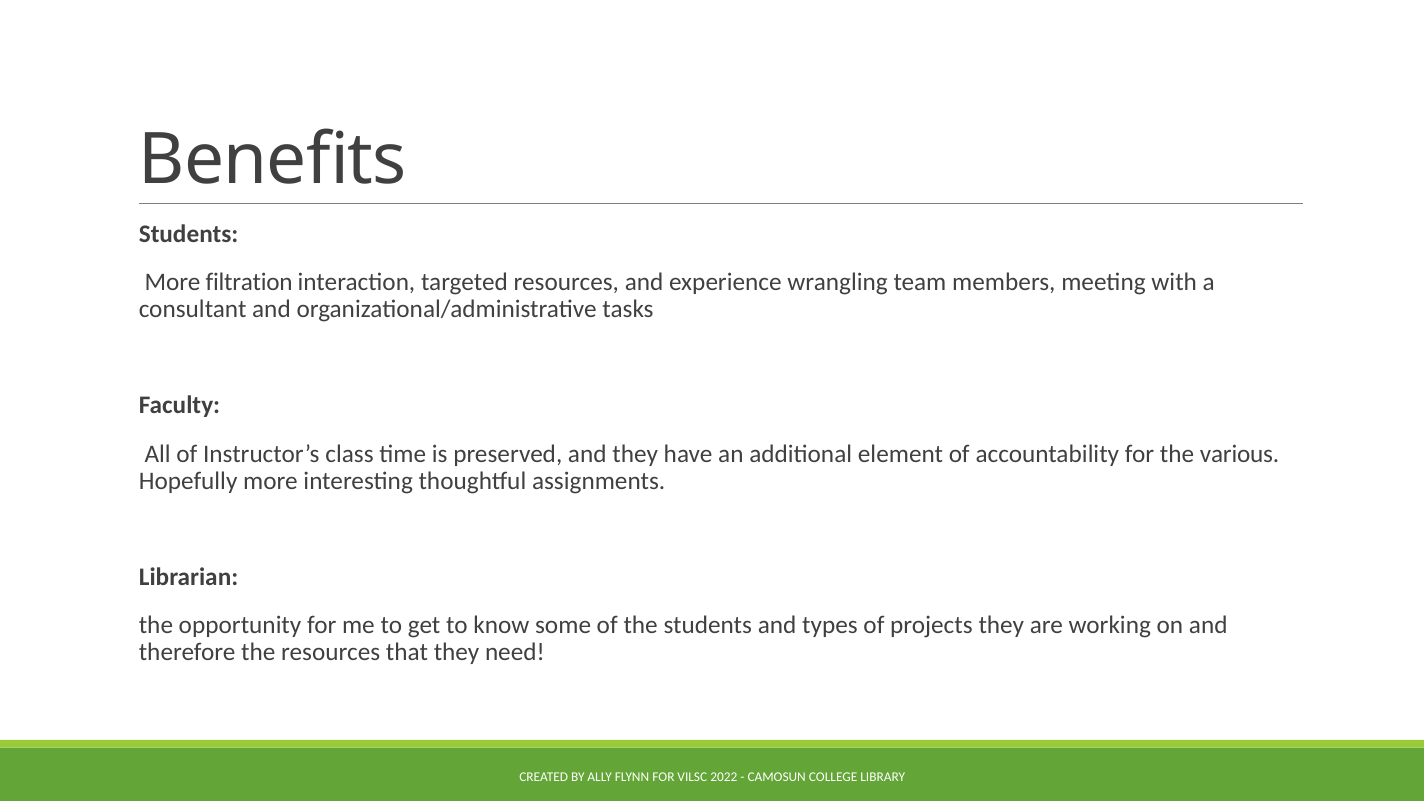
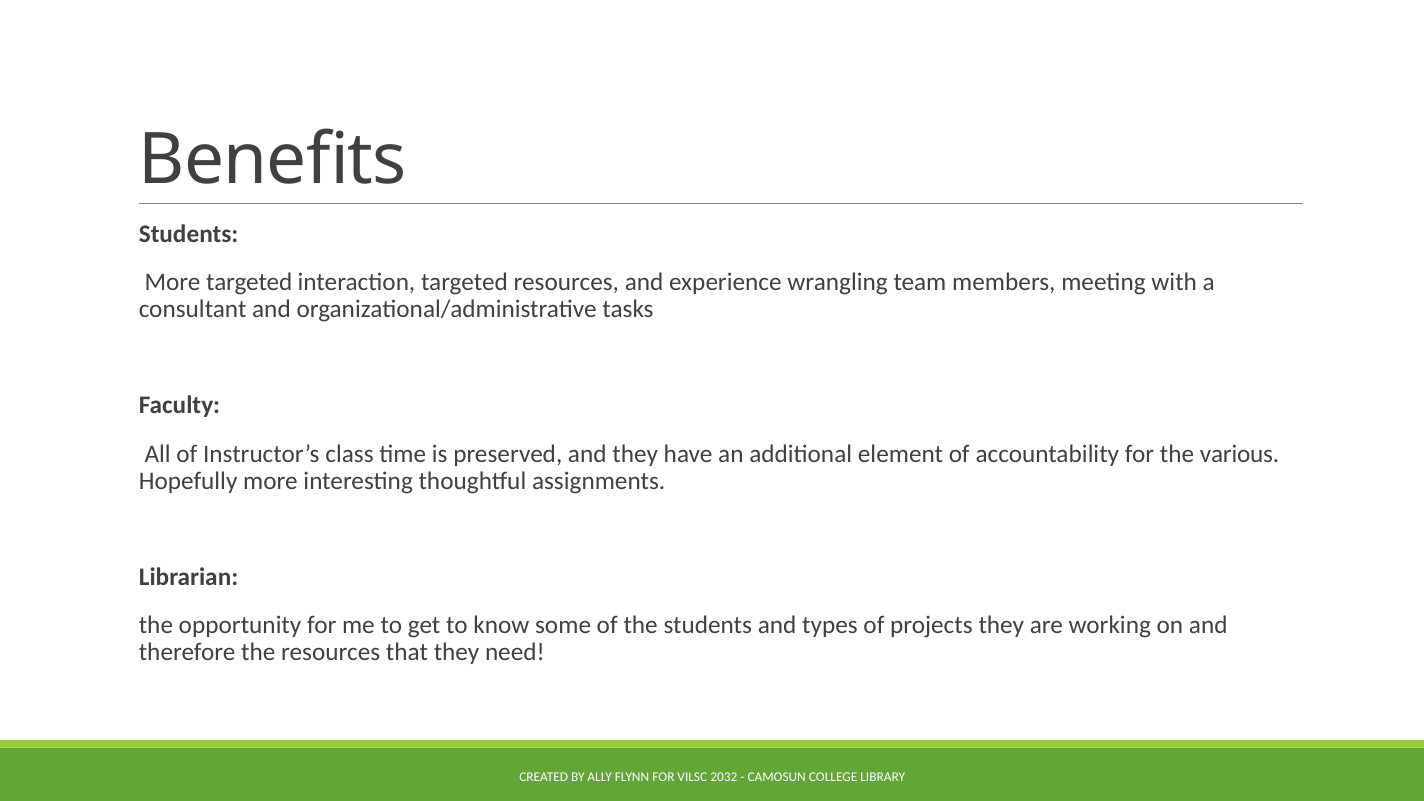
More filtration: filtration -> targeted (249, 282)
2022: 2022 -> 2032 (724, 777)
